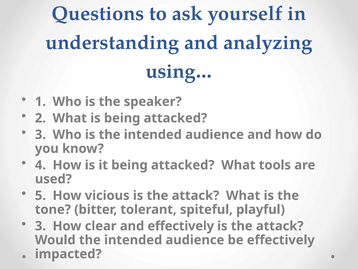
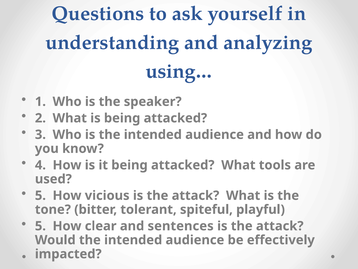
3: 3 -> 5 (40, 226)
and effectively: effectively -> sentences (181, 226)
